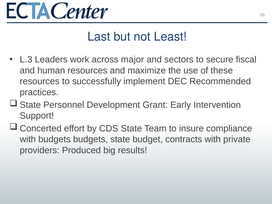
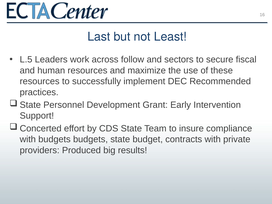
L.3: L.3 -> L.5 (26, 60)
major: major -> follow (133, 60)
